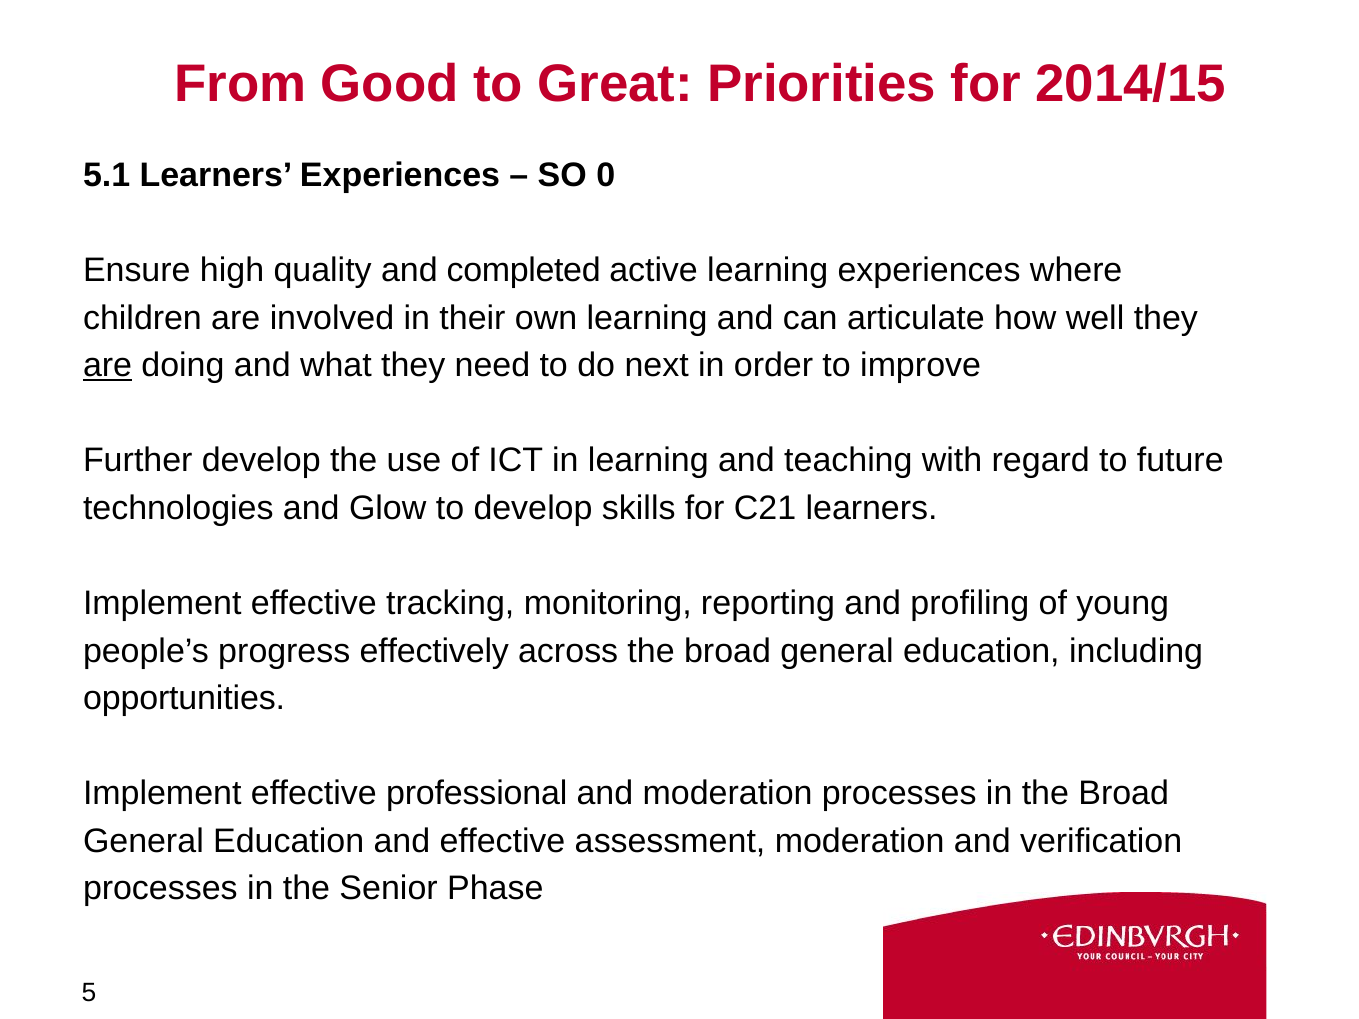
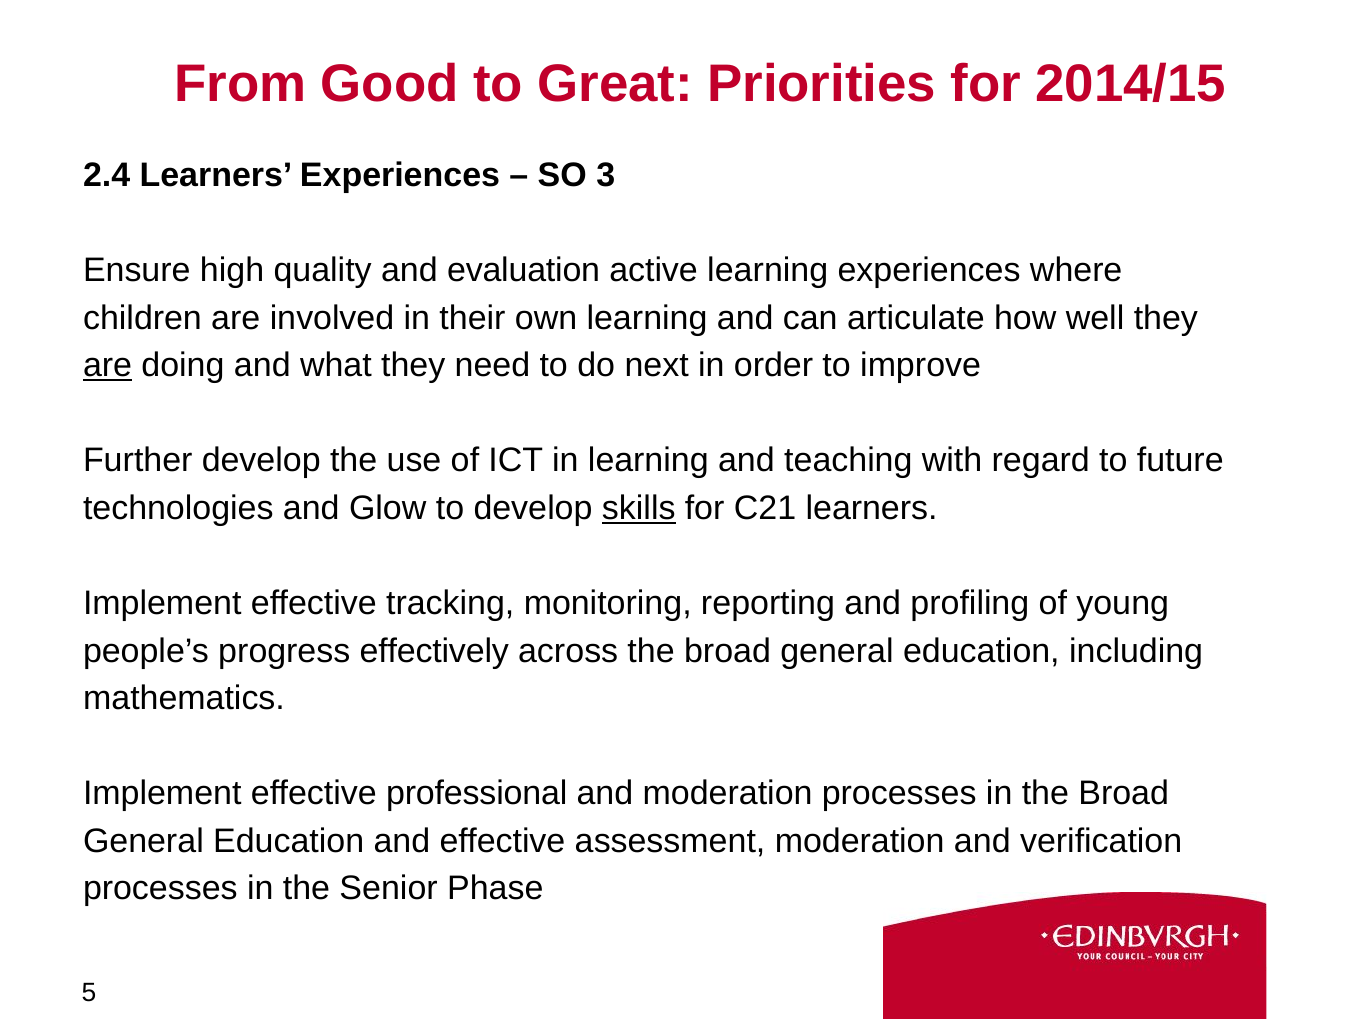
5.1: 5.1 -> 2.4 (107, 175)
0: 0 -> 3 (606, 175)
completed: completed -> evaluation (524, 270)
skills underline: none -> present (639, 508)
opportunities: opportunities -> mathematics (184, 699)
